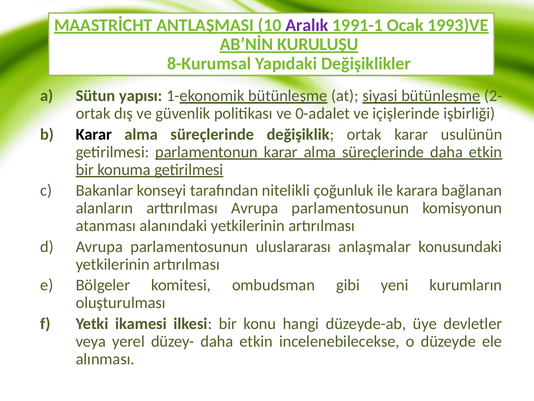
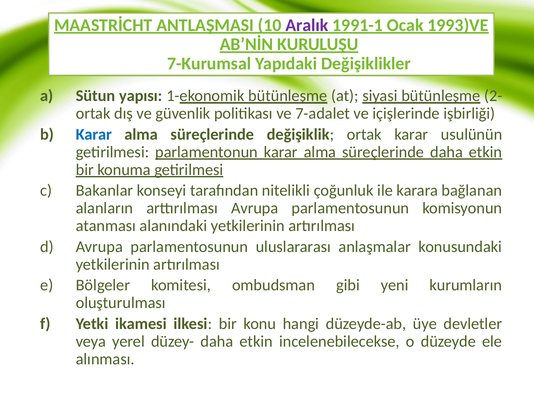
8-Kurumsal: 8-Kurumsal -> 7-Kurumsal (209, 64)
0-adalet: 0-adalet -> 7-adalet (323, 113)
Karar colour: black -> blue (94, 134)
